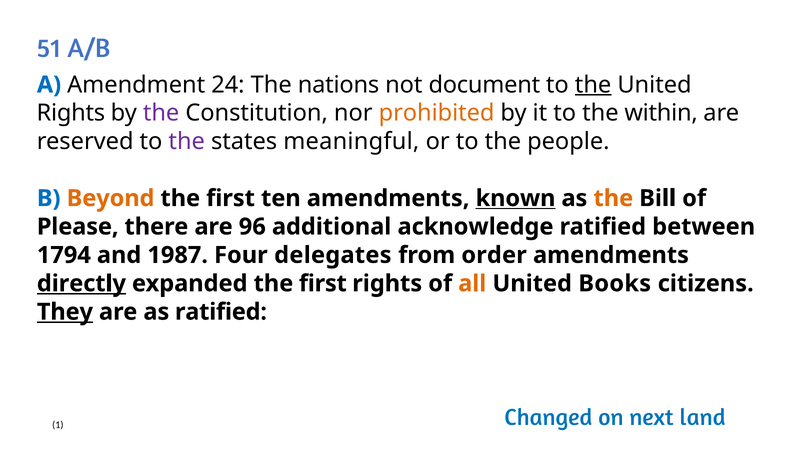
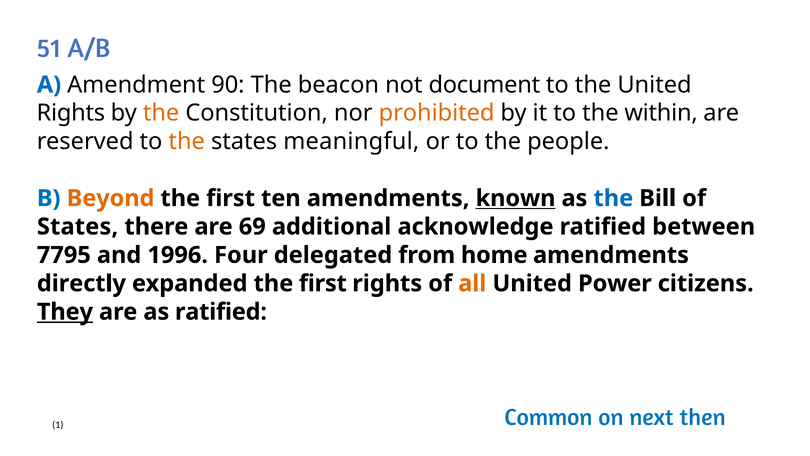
24: 24 -> 90 (228, 85)
nations: nations -> beacon (338, 85)
the underline: present -> none (593, 85)
the colour: purple -> orange (161, 113)
the colour: purple -> orange (187, 141)
the colour: orange -> blue (613, 198)
Please: Please -> States (78, 227)
96: 96 -> 69 (252, 227)
1794: 1794 -> 7795 (64, 255)
1987: 1987 -> 1996 (178, 255)
delegates: delegates -> delegated (333, 255)
order: order -> home (494, 255)
directly underline: present -> none (81, 283)
Books: Books -> Power (615, 283)
Changed: Changed -> Common (548, 417)
land: land -> then (703, 417)
